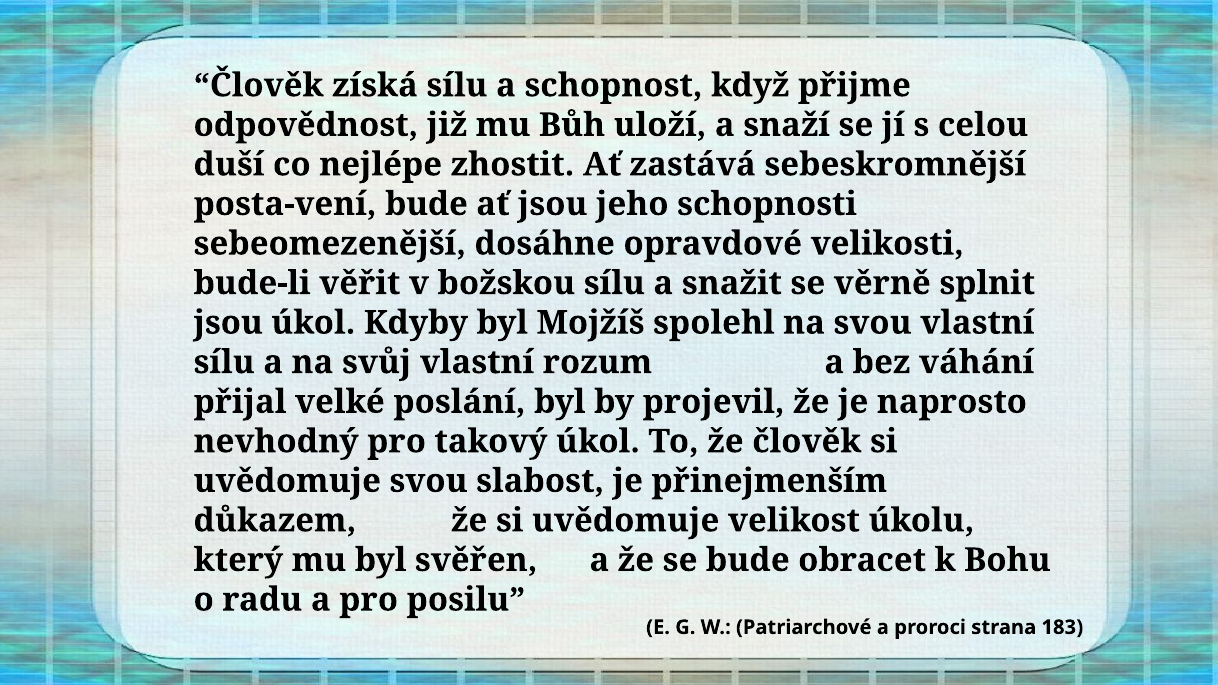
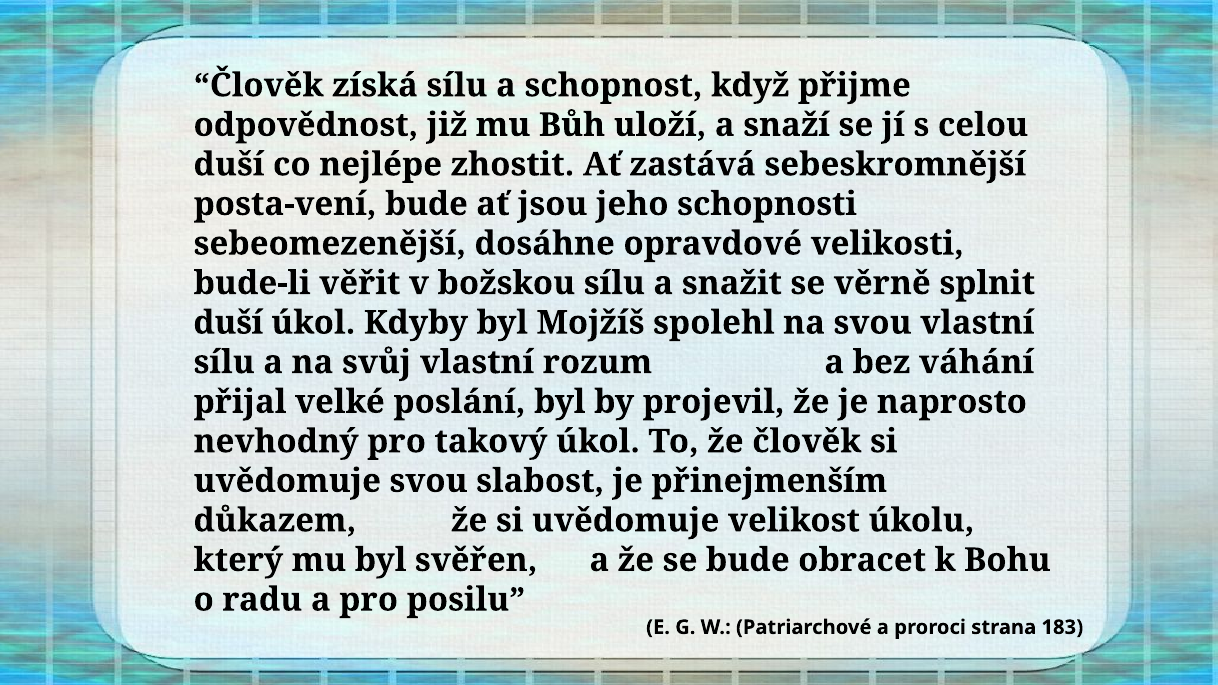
jsou: jsou -> duší (228, 323)
